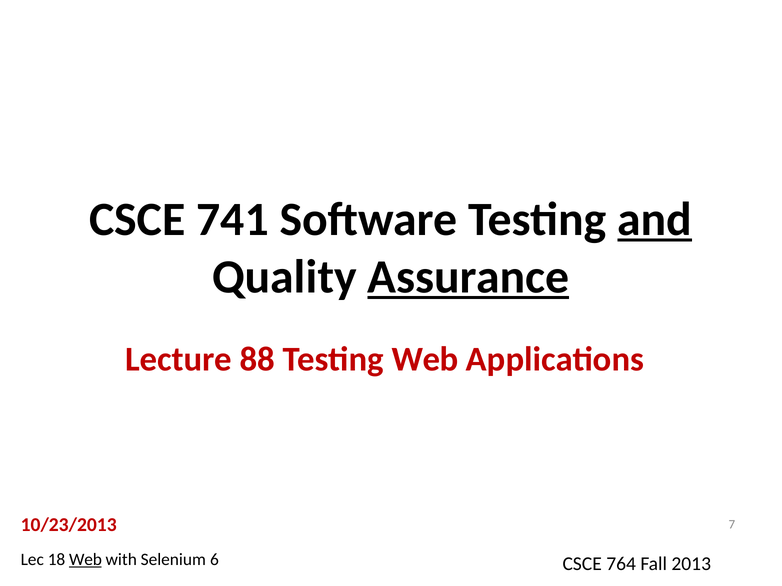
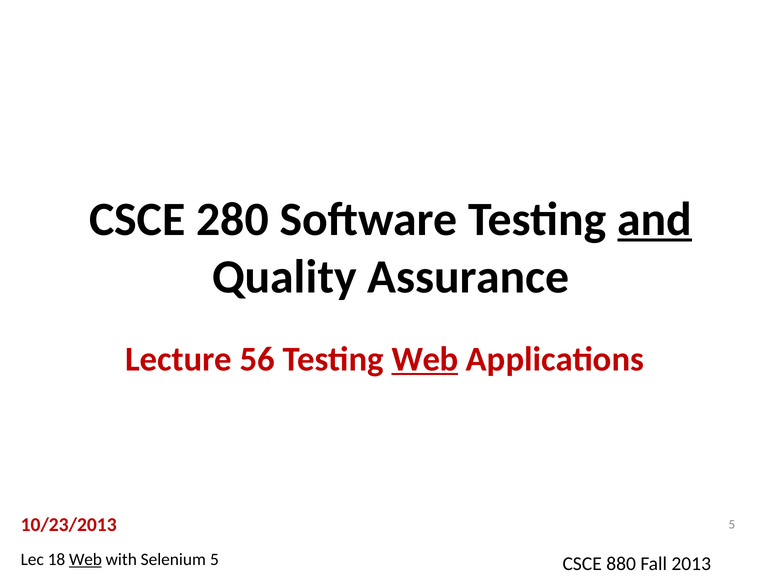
741: 741 -> 280 (232, 220)
Assurance underline: present -> none (468, 277)
88: 88 -> 56 (257, 360)
Web underline: none -> present (425, 360)
10/23/2013 7: 7 -> 5 (732, 525)
6: 6 -> 5 (214, 560)
764: 764 -> 880 (621, 564)
